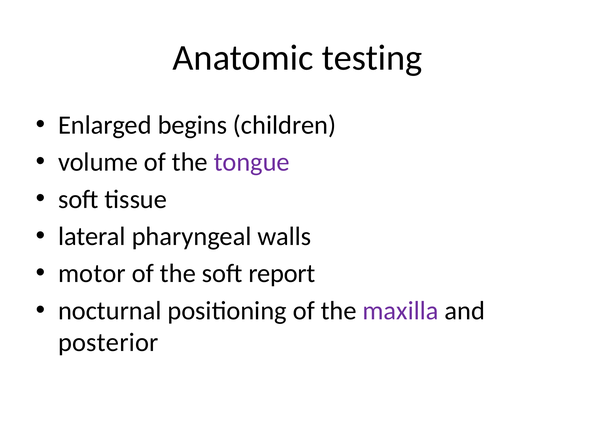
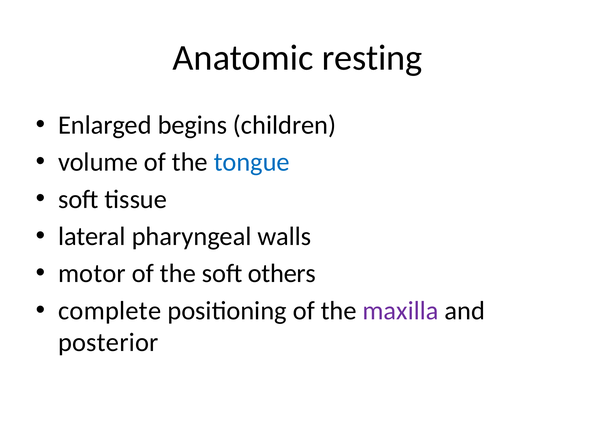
testing: testing -> resting (372, 58)
tongue colour: purple -> blue (252, 162)
report: report -> others (282, 273)
nocturnal: nocturnal -> complete (110, 310)
